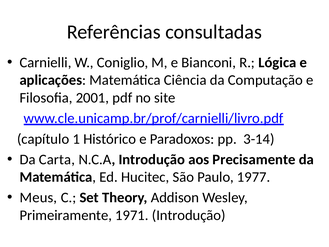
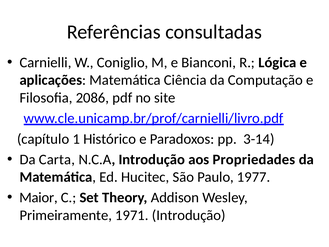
2001: 2001 -> 2086 (92, 98)
Precisamente: Precisamente -> Propriedades (254, 159)
Meus: Meus -> Maior (39, 197)
